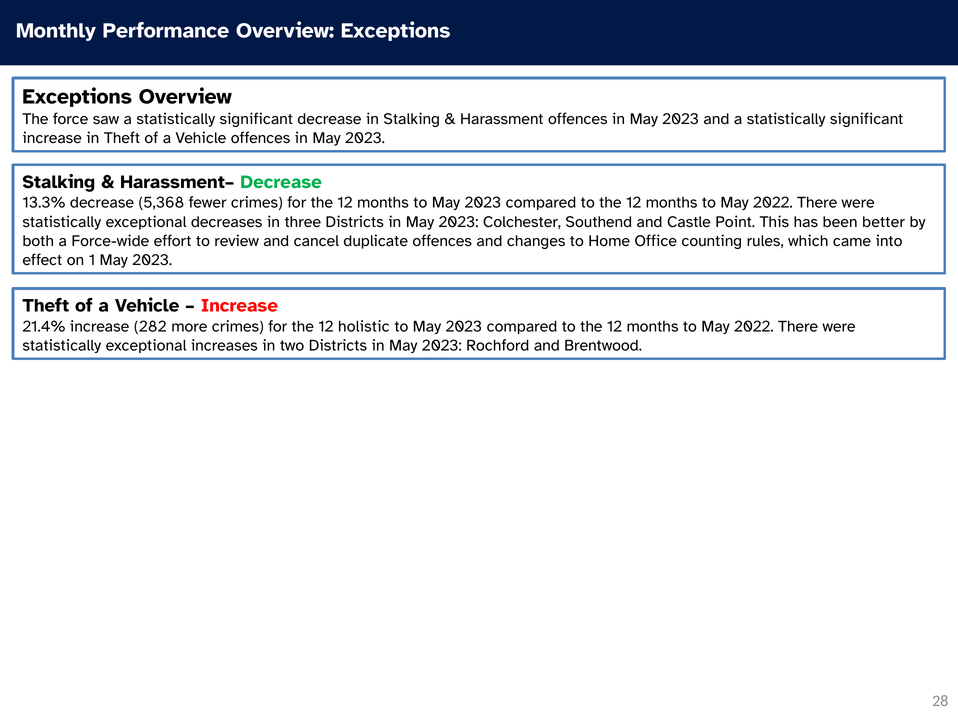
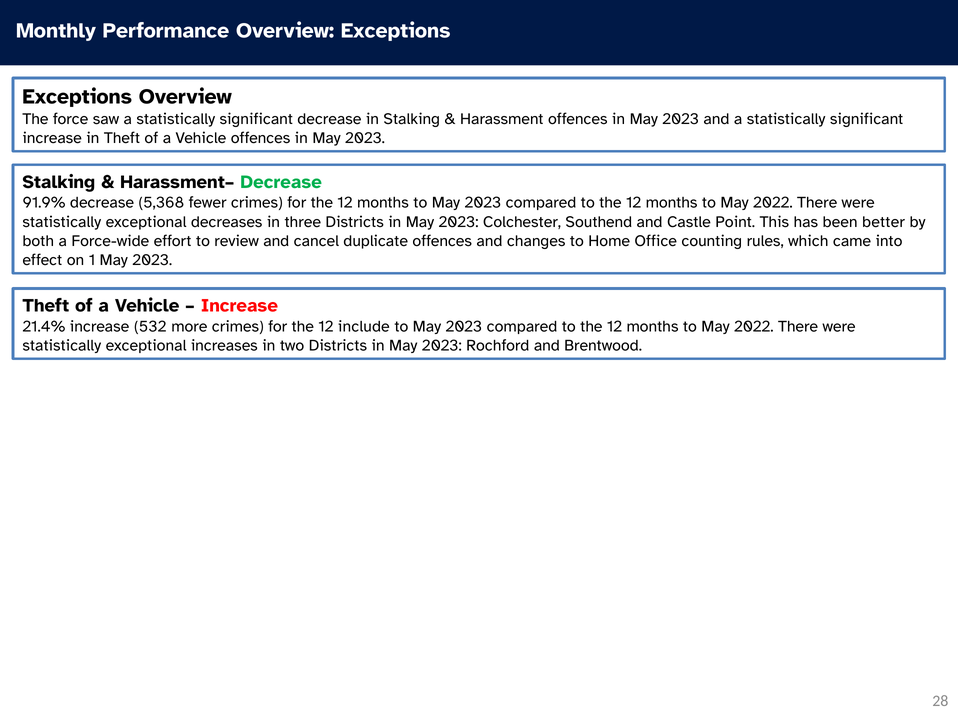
13.3%: 13.3% -> 91.9% (44, 202)
282: 282 -> 532 (150, 326)
holistic: holistic -> include (364, 326)
